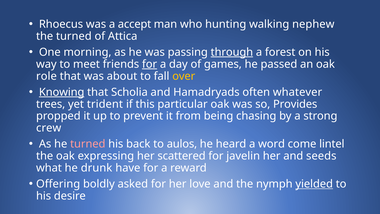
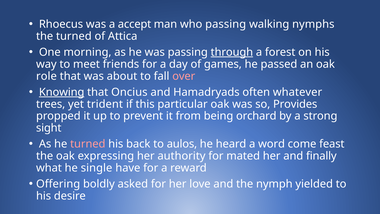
who hunting: hunting -> passing (226, 24)
nephew: nephew -> nymphs (313, 24)
for underline: present -> none (150, 64)
over colour: yellow -> pink (184, 76)
Scholia: Scholia -> Oncius (129, 92)
chasing: chasing -> orchard (256, 116)
crew: crew -> sight (49, 128)
lintel: lintel -> feast (332, 144)
scattered: scattered -> authority (181, 156)
javelin: javelin -> mated (243, 156)
seeds: seeds -> finally (321, 156)
drunk: drunk -> single (97, 168)
yielded underline: present -> none (314, 184)
